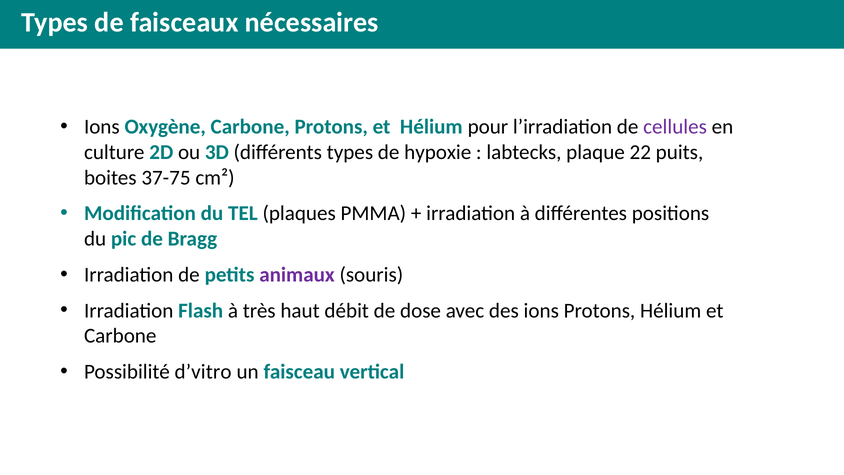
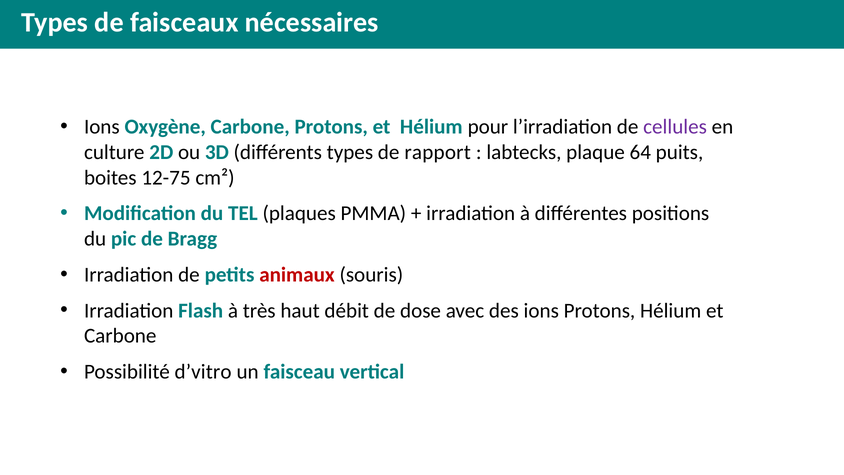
hypoxie: hypoxie -> rapport (438, 152)
22: 22 -> 64 (640, 152)
37-75: 37-75 -> 12-75 (166, 178)
animaux colour: purple -> red (297, 275)
